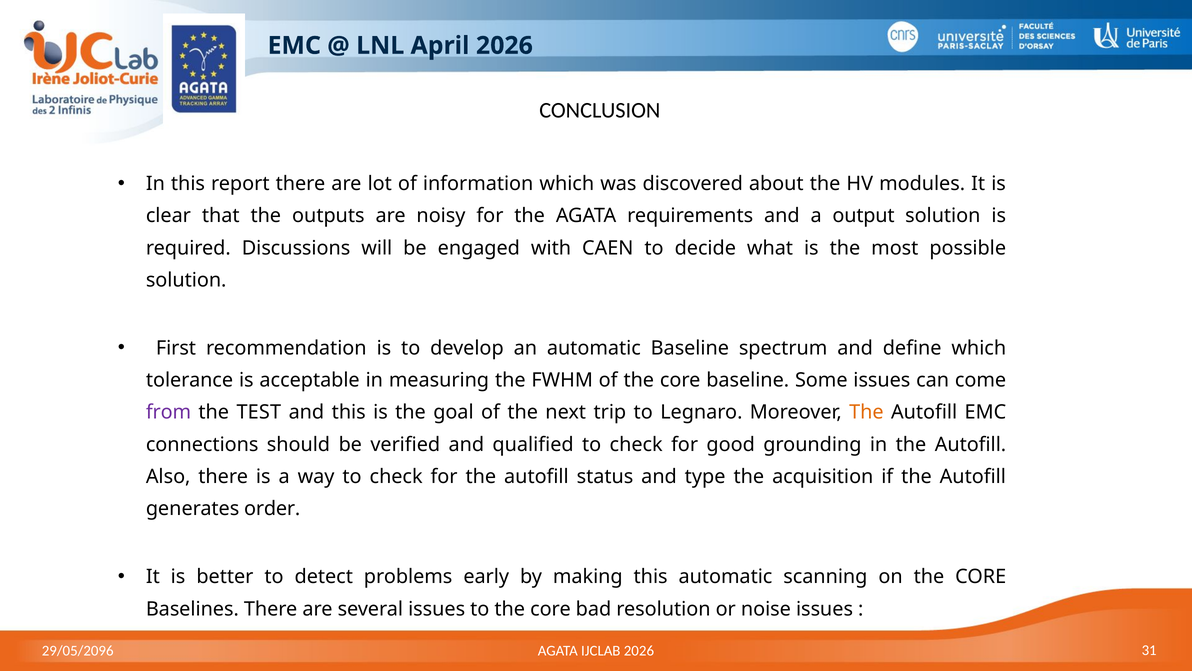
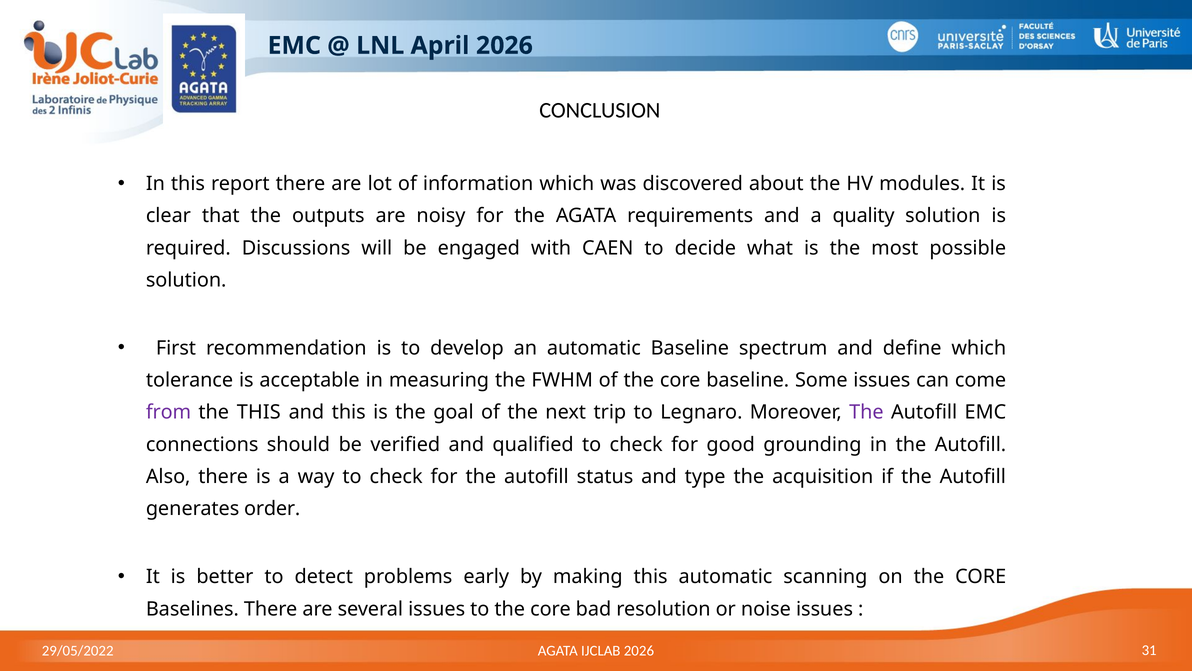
output: output -> quality (864, 216)
the TEST: TEST -> THIS (259, 412)
The colour: orange -> purple (866, 412)
29/05/2096: 29/05/2096 -> 29/05/2022 (78, 650)
